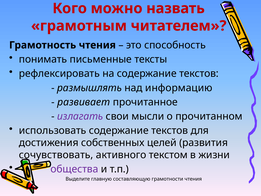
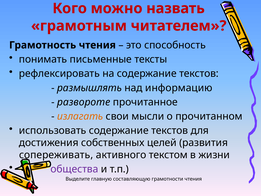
развивает: развивает -> развороте (84, 102)
излагать colour: purple -> orange (80, 116)
сочувствовать: сочувствовать -> сопереживать (56, 155)
